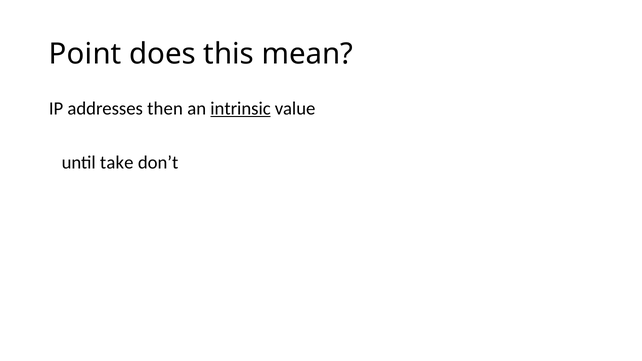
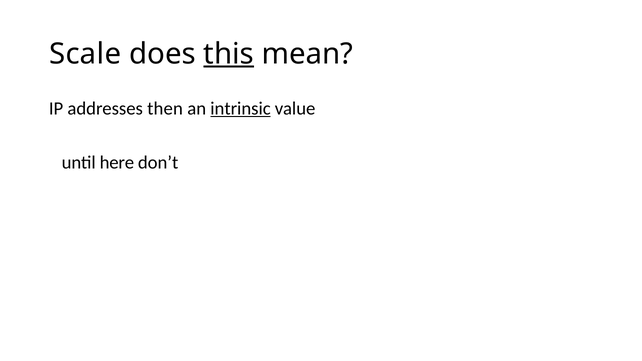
Point: Point -> Scale (85, 54)
this underline: none -> present (229, 54)
take: take -> here (117, 162)
